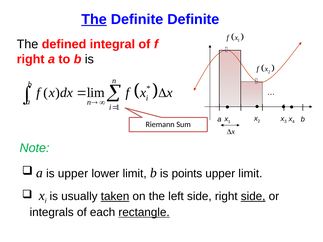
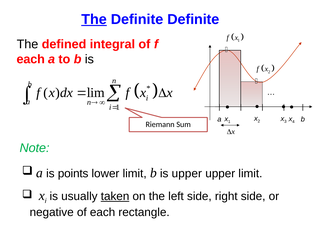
right: right -> each (31, 59)
is upper: upper -> points (73, 174)
is points: points -> upper (187, 174)
side underline: present -> none (253, 197)
integrals: integrals -> negative (52, 212)
rectangle underline: present -> none (144, 212)
